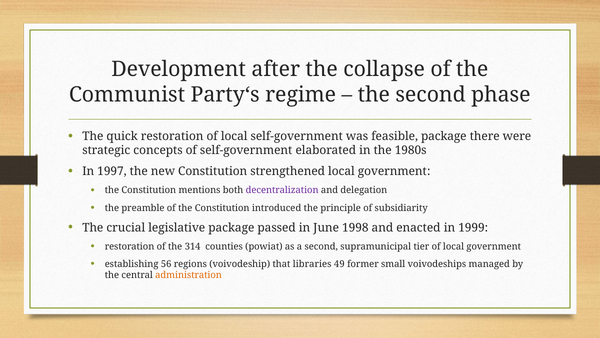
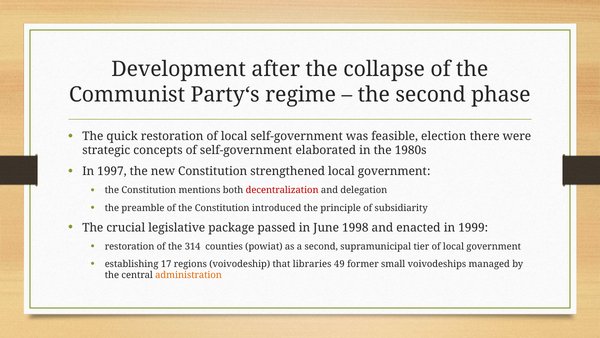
feasible package: package -> election (444, 136)
decentralization colour: purple -> red (282, 190)
56: 56 -> 17 (166, 264)
